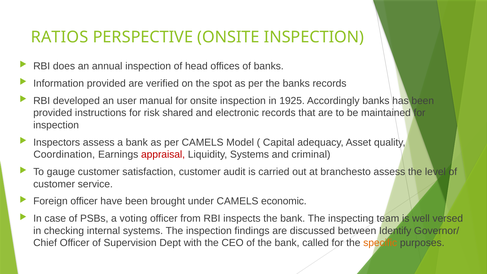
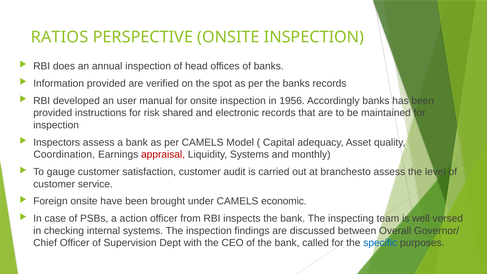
1925: 1925 -> 1956 (292, 101)
criminal: criminal -> monthly (311, 154)
Foreign officer: officer -> onsite (84, 201)
voting: voting -> action (133, 219)
Identify: Identify -> Overall (395, 231)
specific colour: orange -> blue (380, 243)
